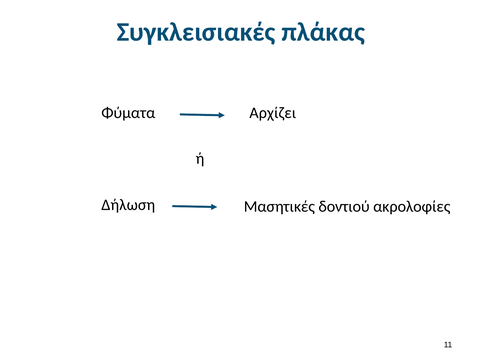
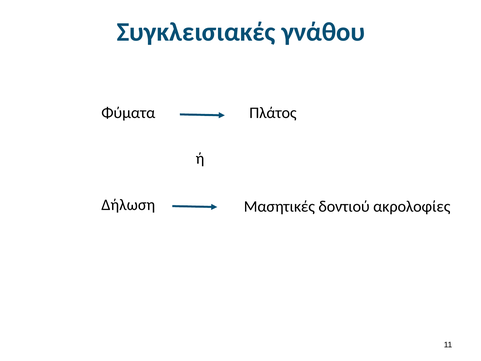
πλάκας: πλάκας -> γνάθου (323, 32)
Αρχίζει: Αρχίζει -> Πλάτος (273, 113)
